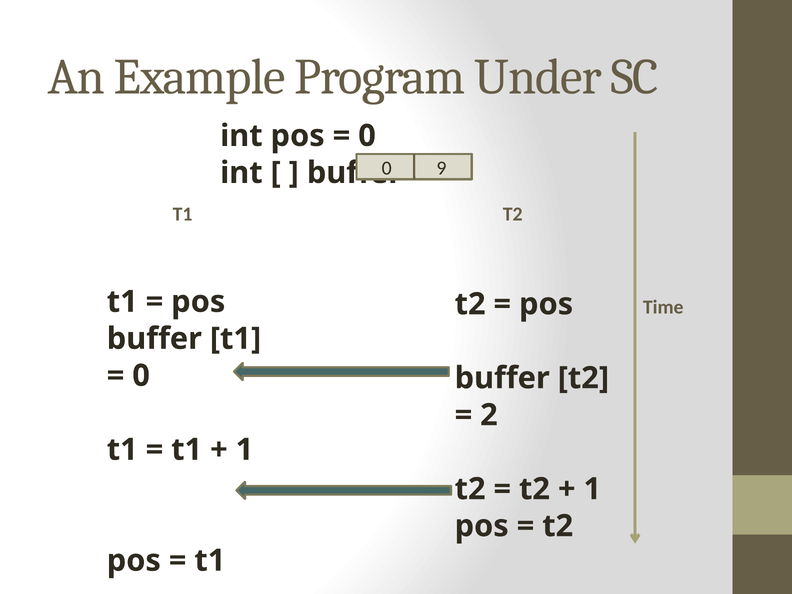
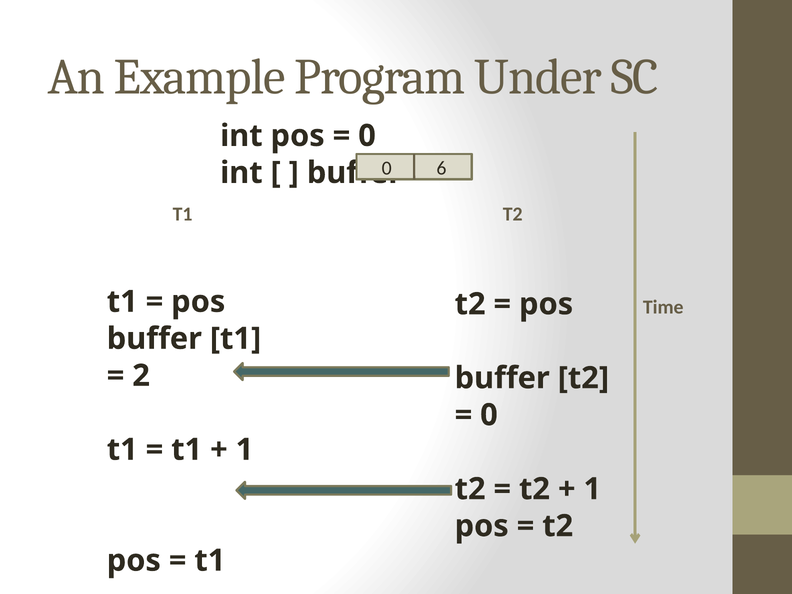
9: 9 -> 6 (441, 168)
0: 0 -> 2 (141, 376)
2: 2 -> 0 (489, 415)
